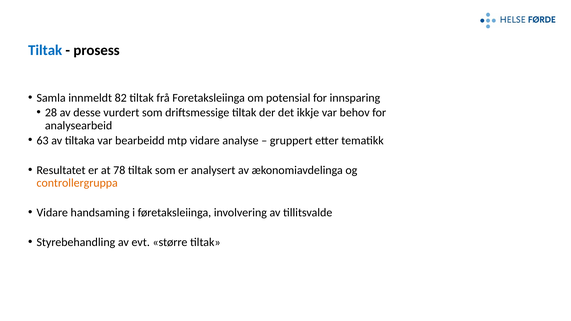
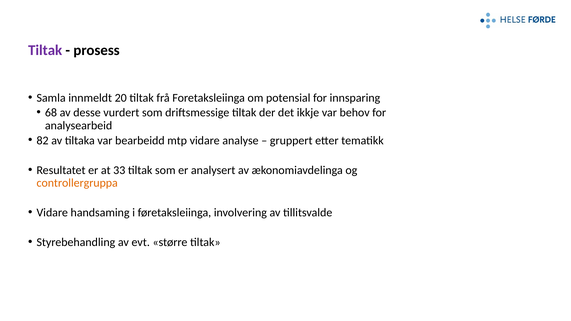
Tiltak colour: blue -> purple (45, 50)
82: 82 -> 20 (121, 98)
28: 28 -> 68 (51, 113)
63: 63 -> 82 (43, 140)
78: 78 -> 33 (119, 170)
